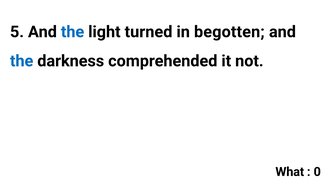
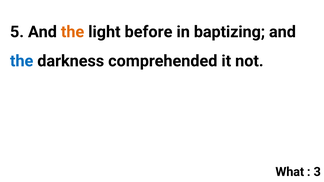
the colour: blue -> orange (73, 32)
turned: turned -> before (149, 32)
begotten: begotten -> baptizing (229, 32)
0: 0 -> 3 (317, 172)
